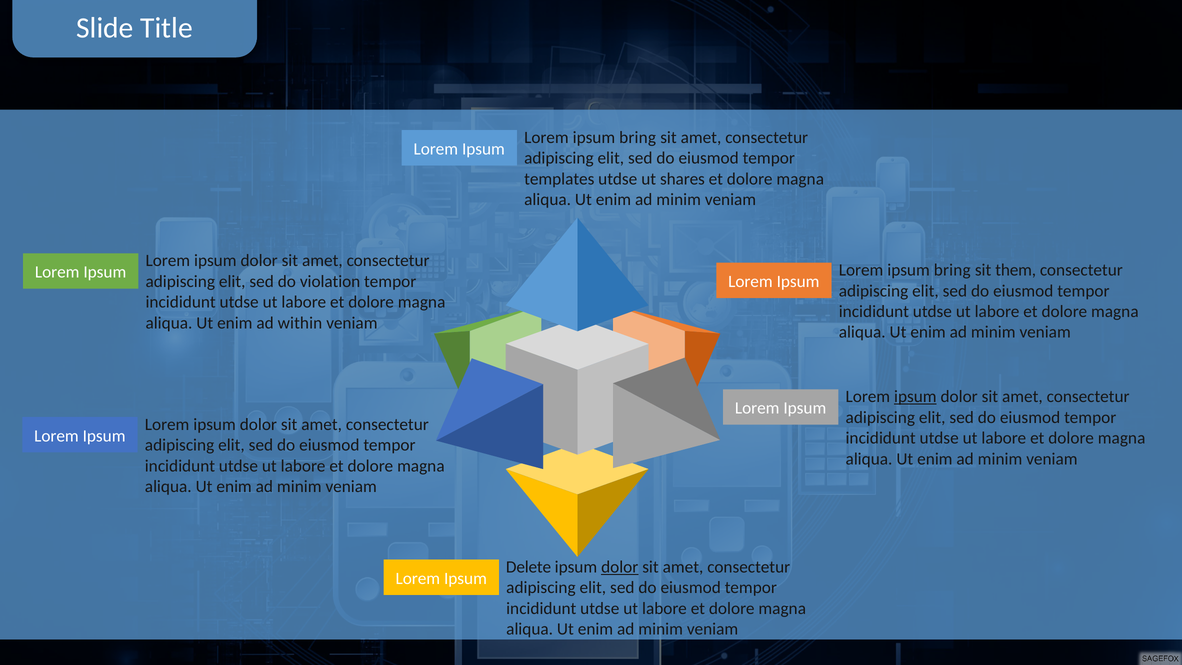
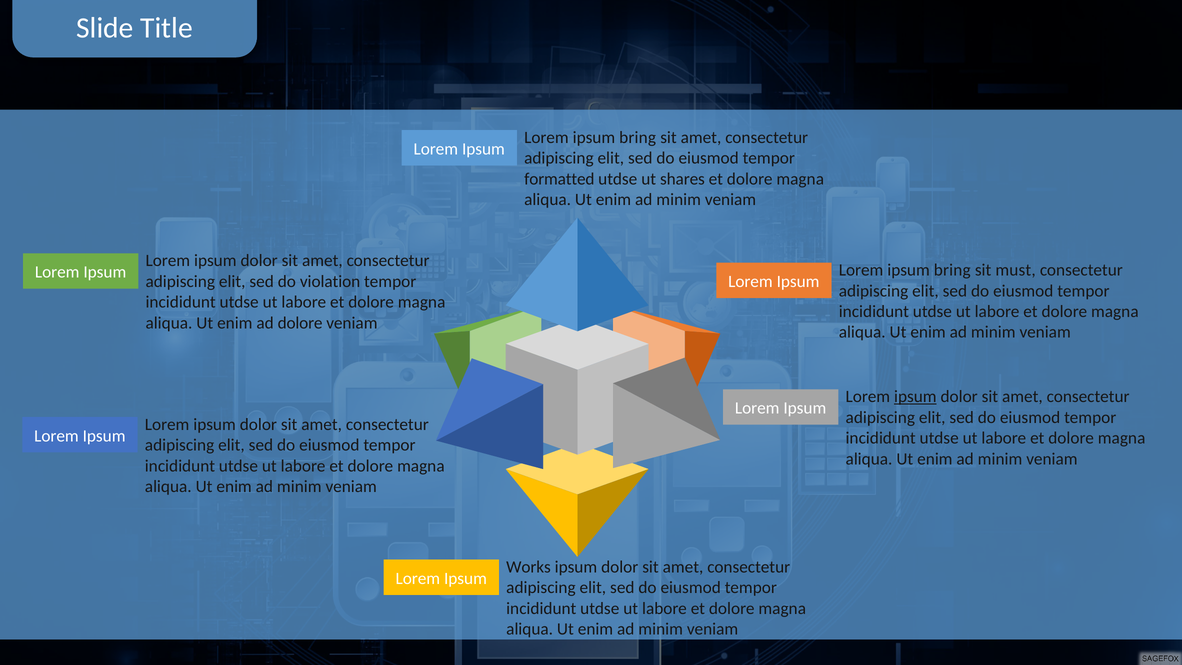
templates: templates -> formatted (559, 179)
them: them -> must (1016, 270)
ad within: within -> dolore (300, 323)
Delete: Delete -> Works (529, 567)
dolor underline: present -> none (620, 567)
